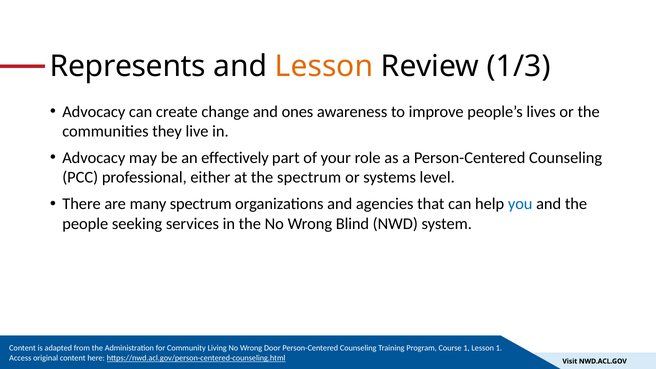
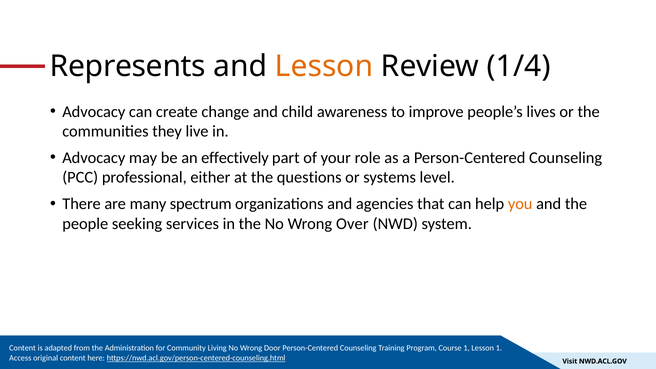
1/3: 1/3 -> 1/4 (519, 66)
ones: ones -> child (297, 112)
the spectrum: spectrum -> questions (309, 178)
you colour: blue -> orange (520, 204)
Blind: Blind -> Over (352, 224)
